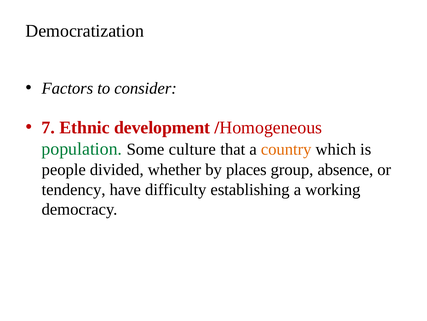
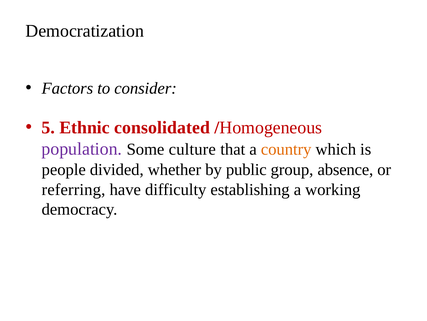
7: 7 -> 5 (48, 127)
development: development -> consolidated (162, 127)
population colour: green -> purple (82, 149)
places: places -> public (246, 169)
tendency: tendency -> referring (73, 189)
